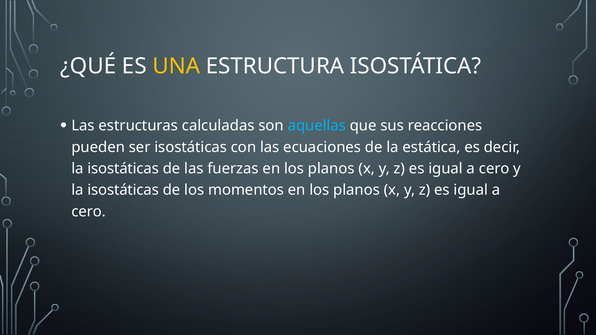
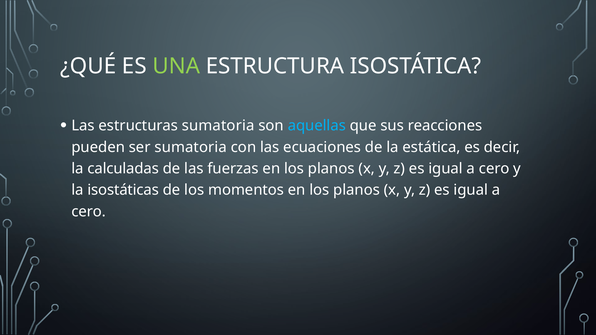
UNA colour: yellow -> light green (176, 66)
estructuras calculadas: calculadas -> sumatoria (218, 126)
ser isostáticas: isostáticas -> sumatoria (191, 147)
isostáticas: isostáticas -> calculadas (123, 169)
